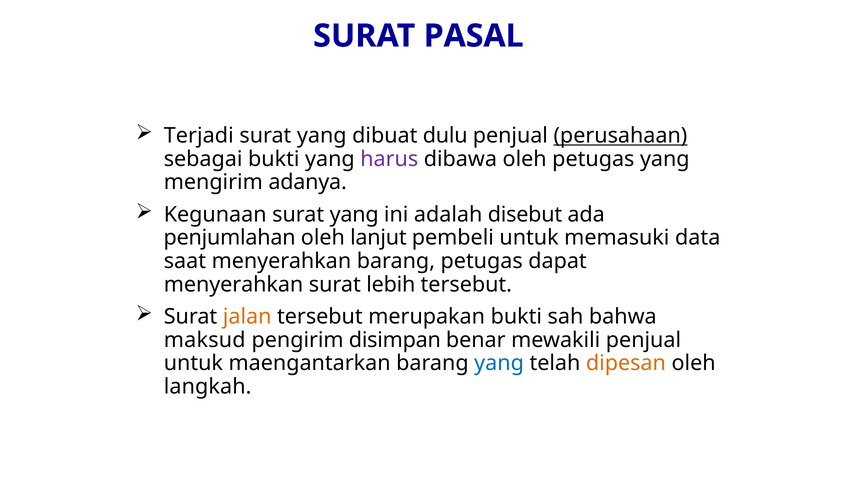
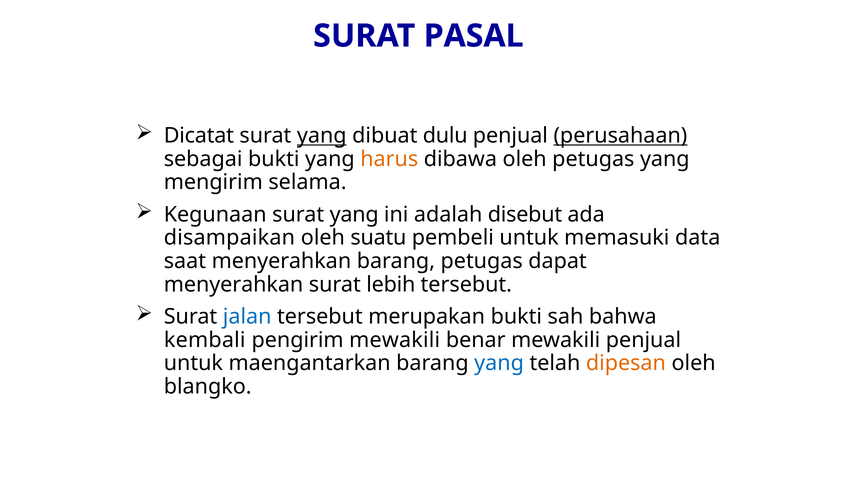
Terjadi: Terjadi -> Dicatat (199, 136)
yang underline: none -> present (322, 136)
harus colour: purple -> orange (389, 159)
adanya: adanya -> selama (307, 182)
penjumlahan: penjumlahan -> disampaikan (229, 238)
lanjut: lanjut -> suatu (378, 238)
jalan colour: orange -> blue (247, 317)
maksud: maksud -> kembali (205, 340)
pengirim disimpan: disimpan -> mewakili (395, 340)
langkah: langkah -> blangko (208, 386)
